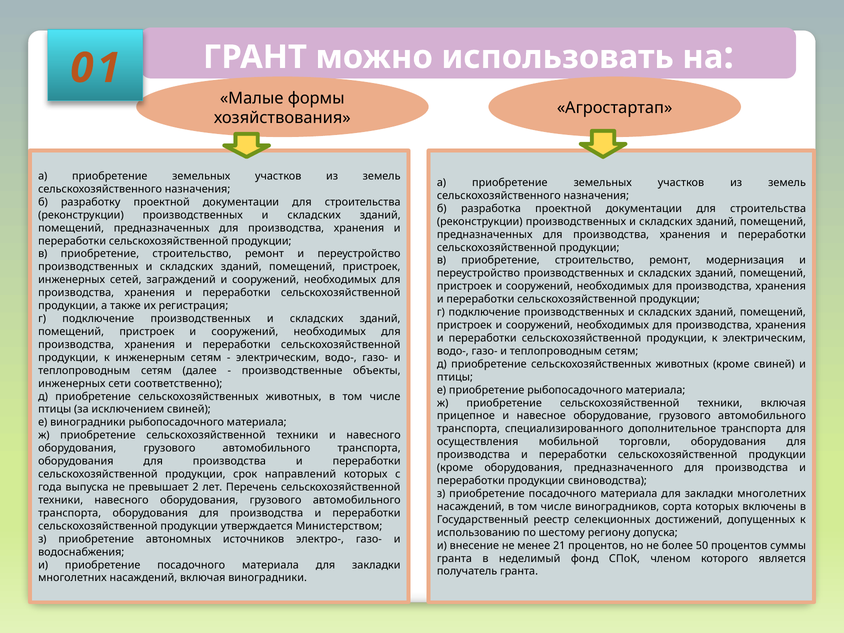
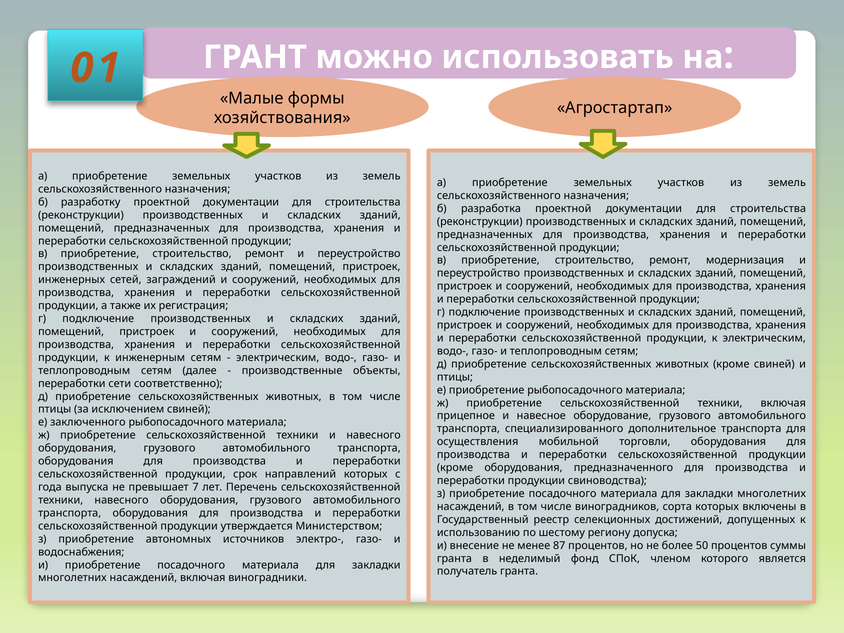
инженерных: инженерных -> переработки (72, 384)
е виноградники: виноградники -> заключенного (88, 422)
2: 2 -> 7 (196, 487)
21: 21 -> 87 (559, 546)
